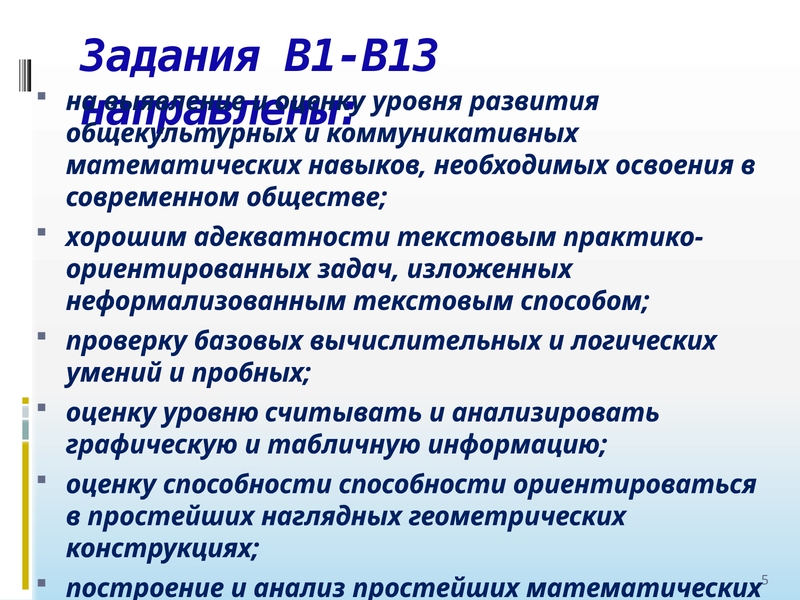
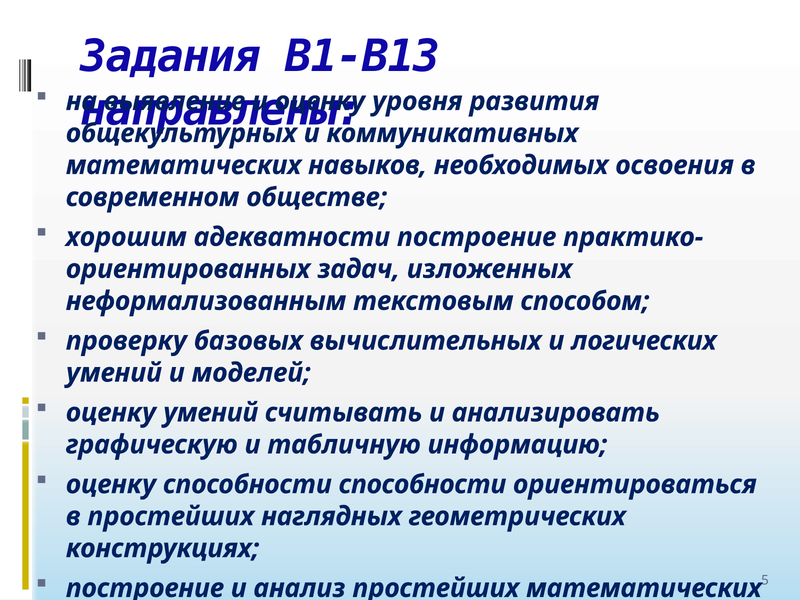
адекватности текстовым: текстовым -> построение (477, 237)
и пробных: пробных -> моделей (251, 373)
оценку уровню: уровню -> умений (211, 413)
